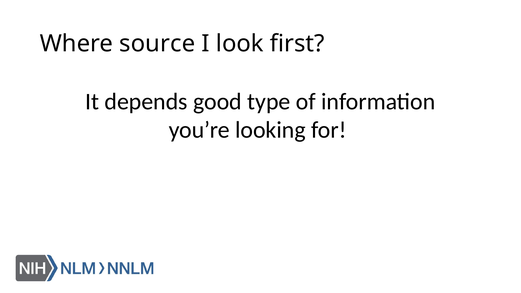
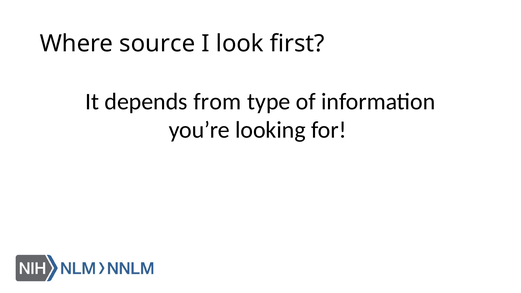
good: good -> from (217, 101)
